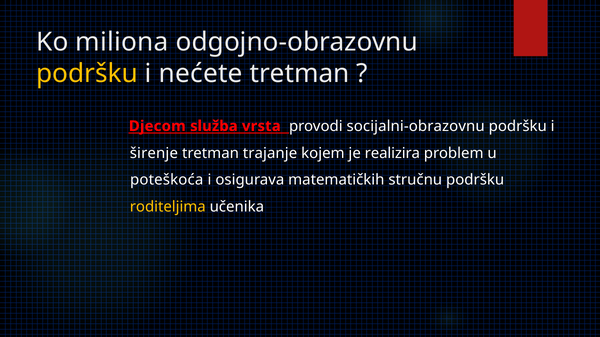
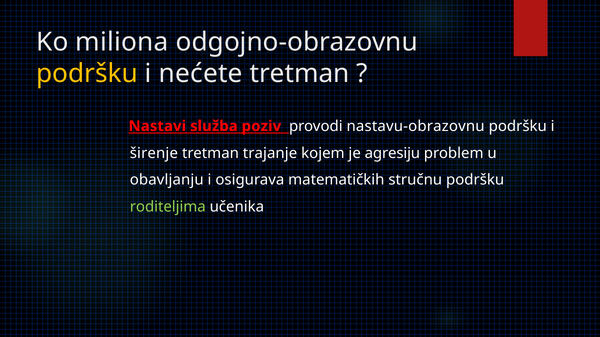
Djecom: Djecom -> Nastavi (157, 126)
vrsta: vrsta -> poziv (261, 126)
socijalni-obrazovnu: socijalni-obrazovnu -> nastavu-obrazovnu (416, 126)
realizira: realizira -> agresiju (392, 153)
poteškoća: poteškoća -> obavljanju (167, 180)
roditeljima colour: yellow -> light green (168, 207)
